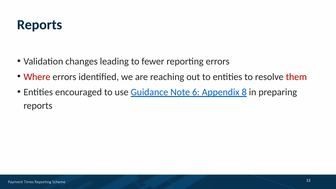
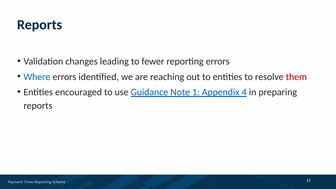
Where colour: red -> blue (37, 77)
6: 6 -> 1 (196, 92)
8: 8 -> 4 (244, 92)
